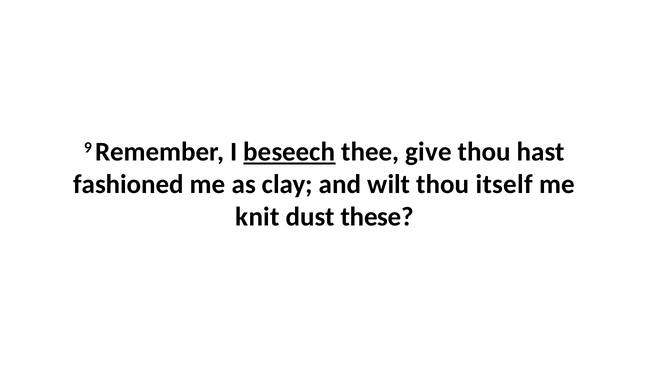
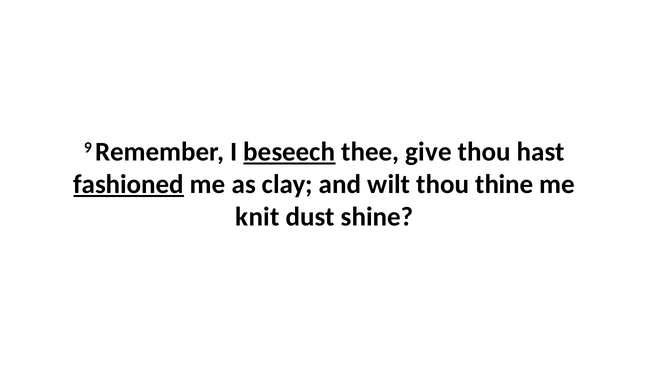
fashioned underline: none -> present (129, 184)
itself: itself -> thine (504, 184)
these: these -> shine (377, 217)
